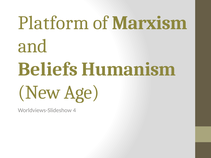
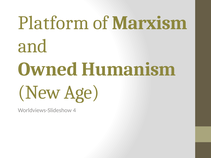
Beliefs: Beliefs -> Owned (48, 69)
